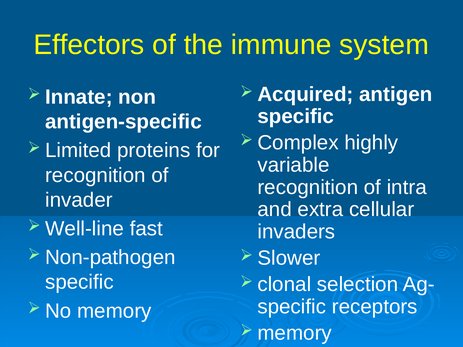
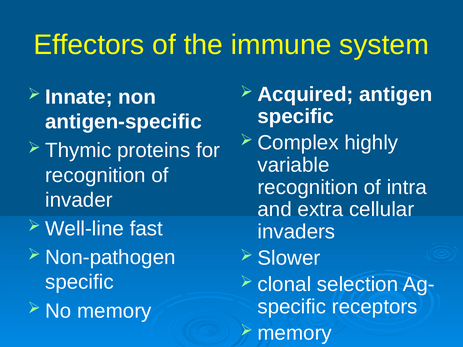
Limited: Limited -> Thymic (78, 151)
